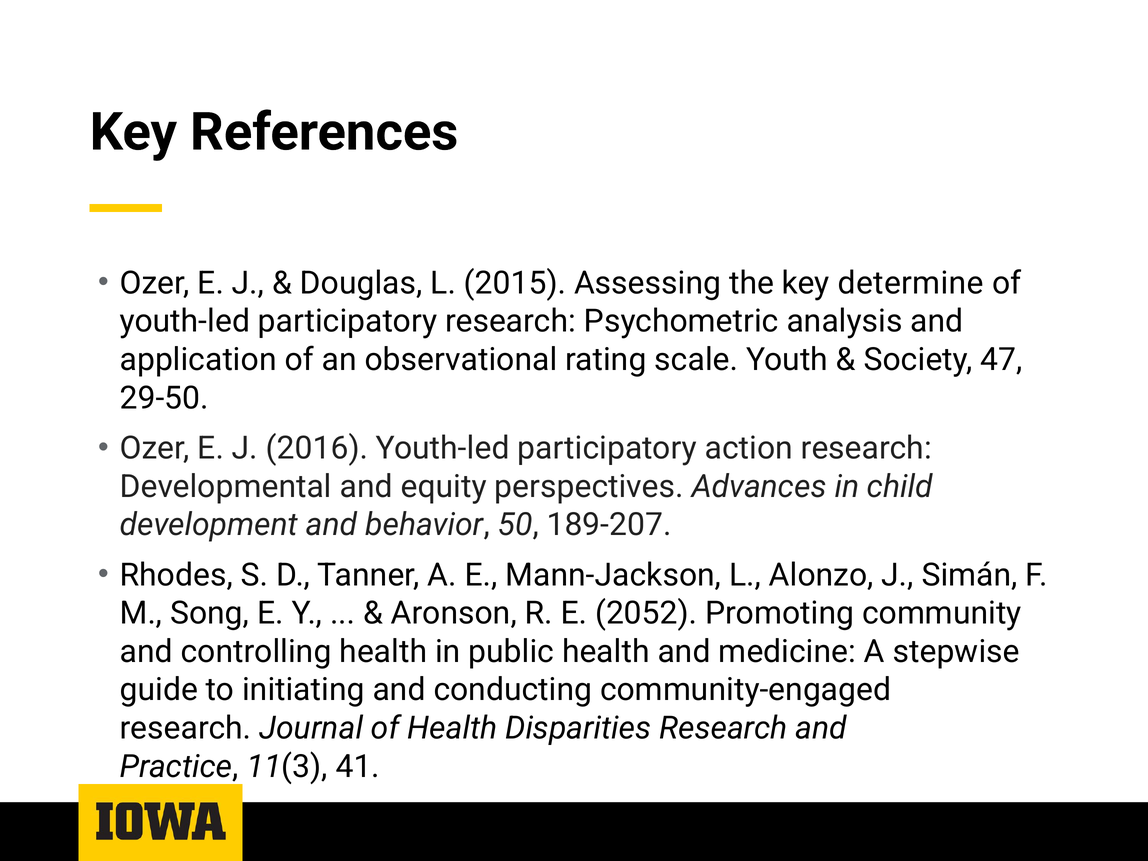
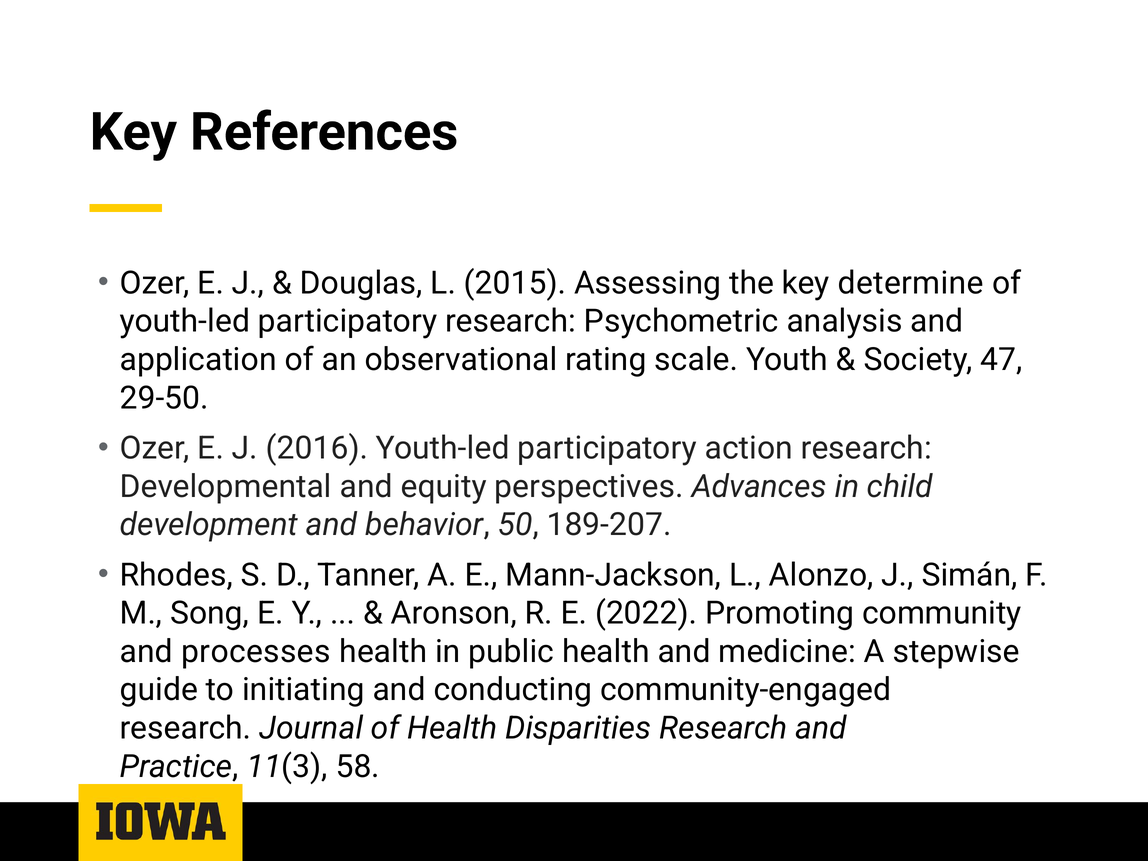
2052: 2052 -> 2022 (646, 613)
controlling: controlling -> processes (256, 652)
41: 41 -> 58 (358, 766)
